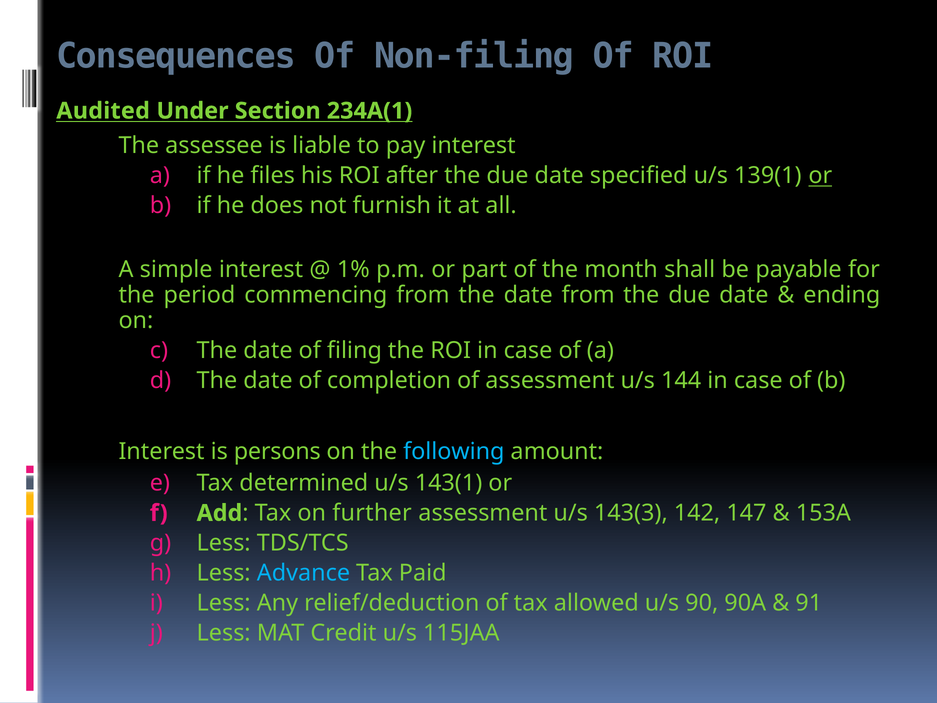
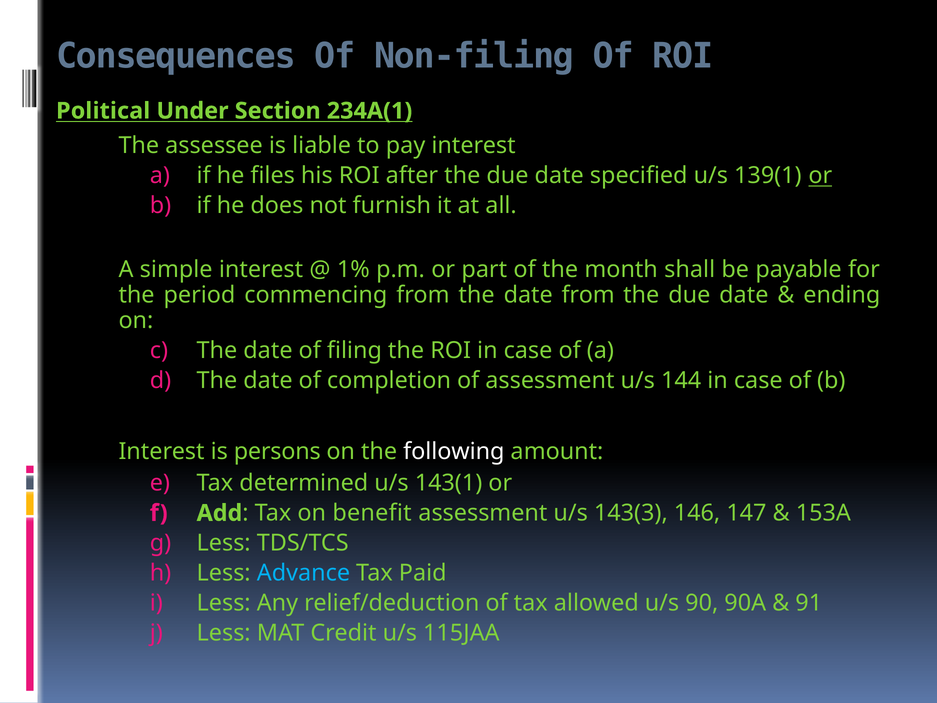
Audited: Audited -> Political (103, 111)
following colour: light blue -> white (454, 451)
further: further -> benefit (372, 513)
142: 142 -> 146 (697, 513)
